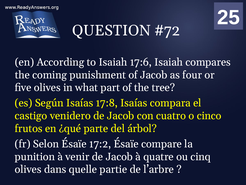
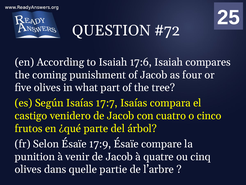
17:8: 17:8 -> 17:7 (107, 103)
17:2: 17:2 -> 17:9 (100, 144)
